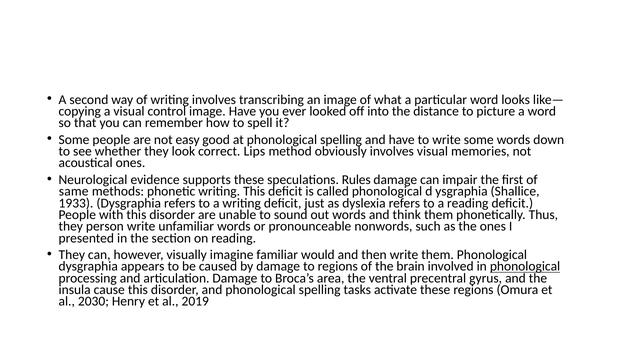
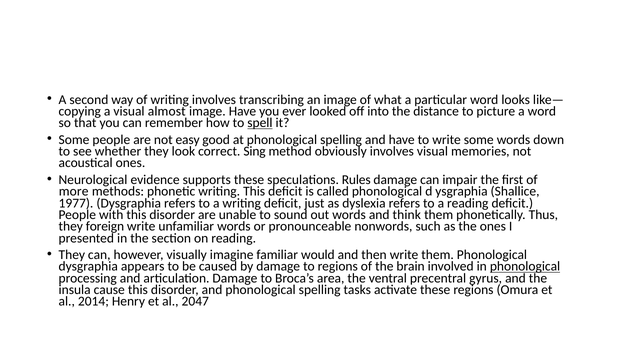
control: control -> almost (167, 111)
spell underline: none -> present (260, 123)
Lips: Lips -> Sing (255, 151)
same: same -> more (74, 191)
1933: 1933 -> 1977 (76, 203)
person: person -> foreign (105, 226)
2030: 2030 -> 2014 (93, 302)
2019: 2019 -> 2047 (195, 302)
